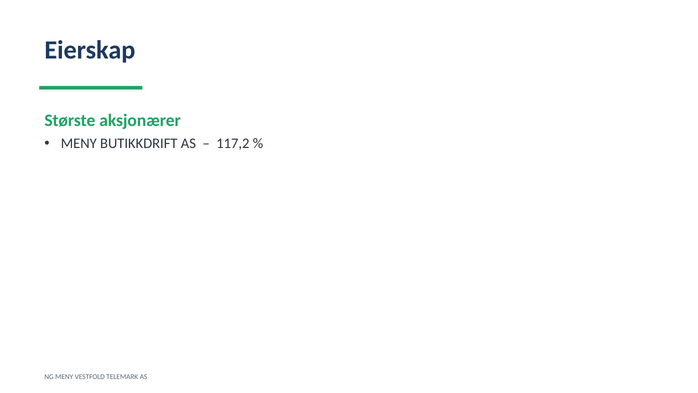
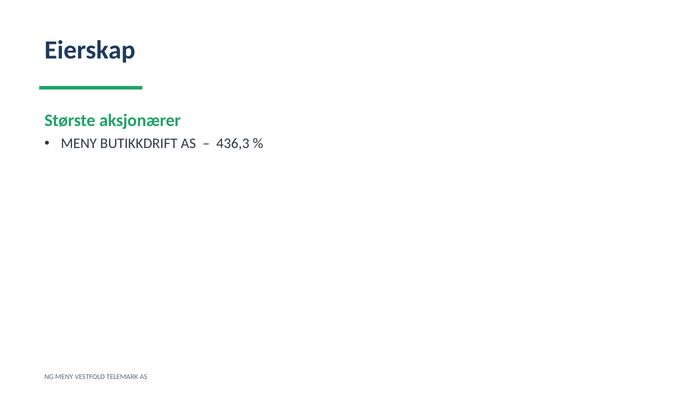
117,2: 117,2 -> 436,3 (233, 144)
